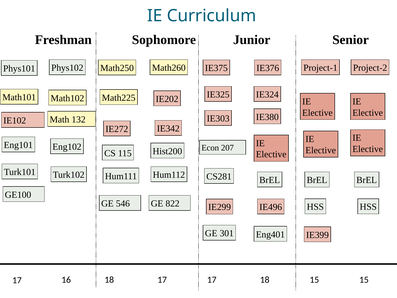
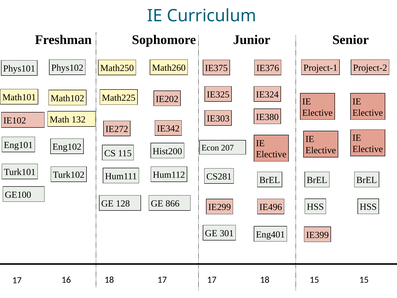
546: 546 -> 128 (123, 203)
822: 822 -> 866 (173, 203)
